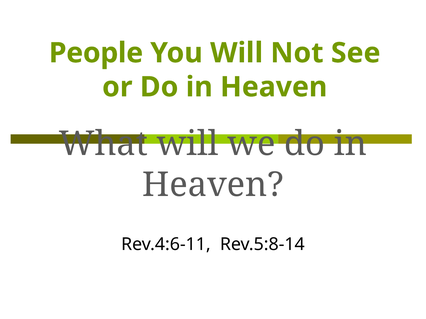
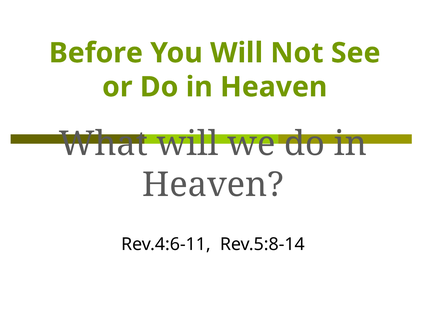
People: People -> Before (96, 53)
